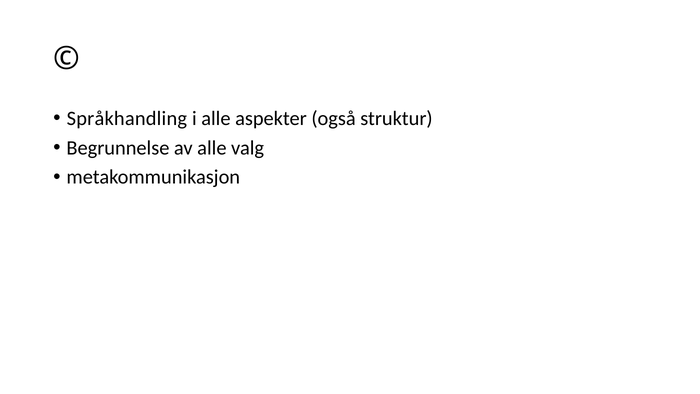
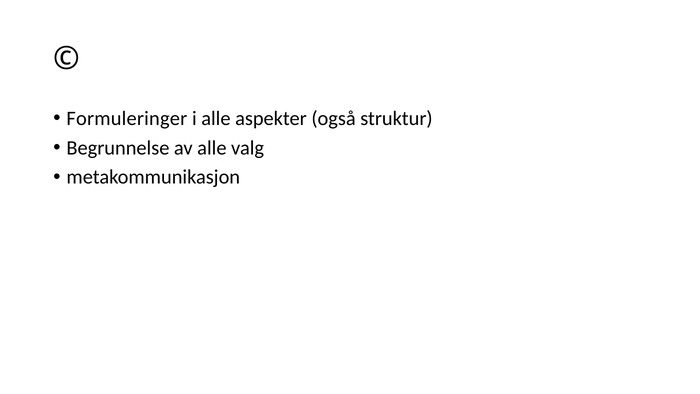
Språkhandling: Språkhandling -> Formuleringer (127, 118)
